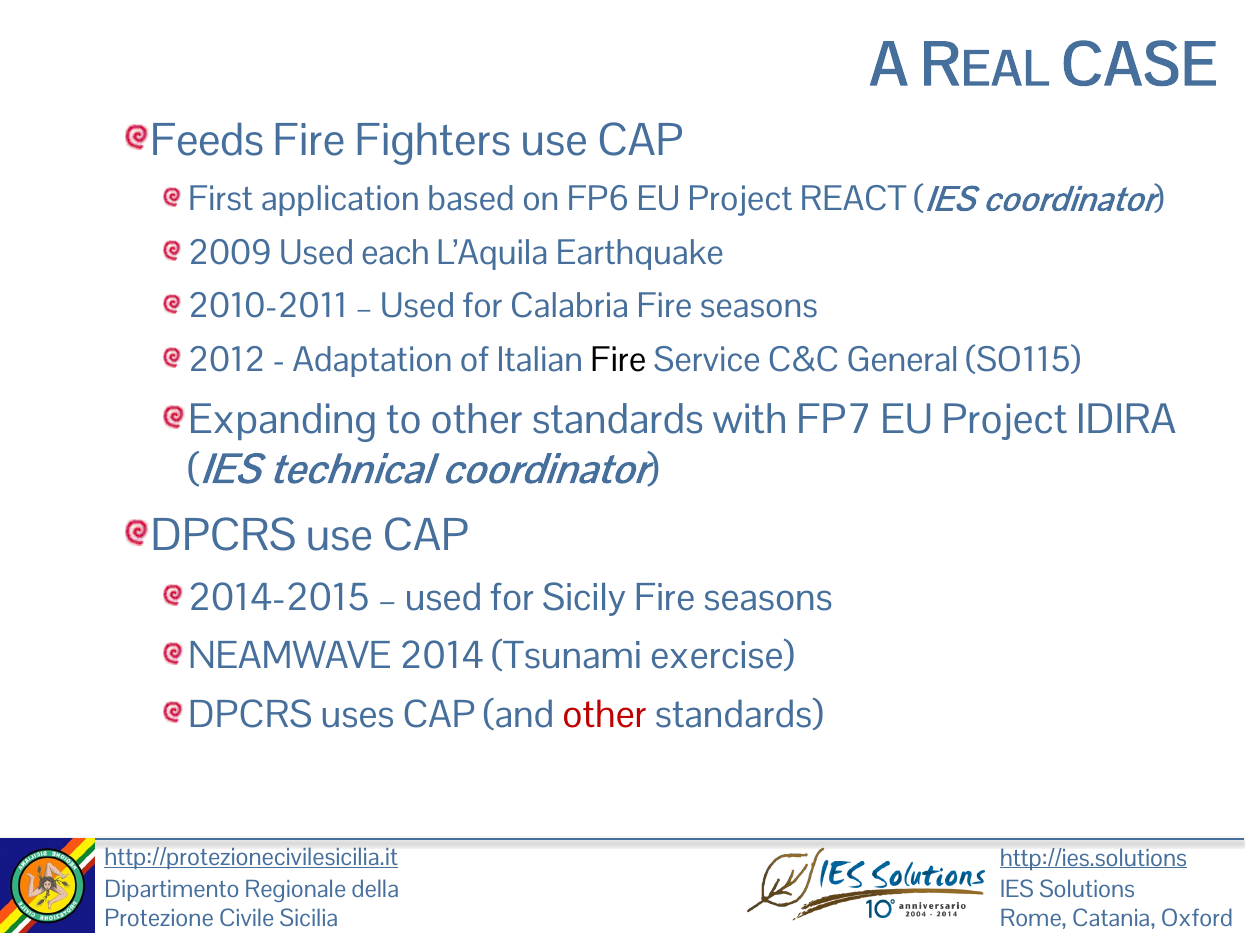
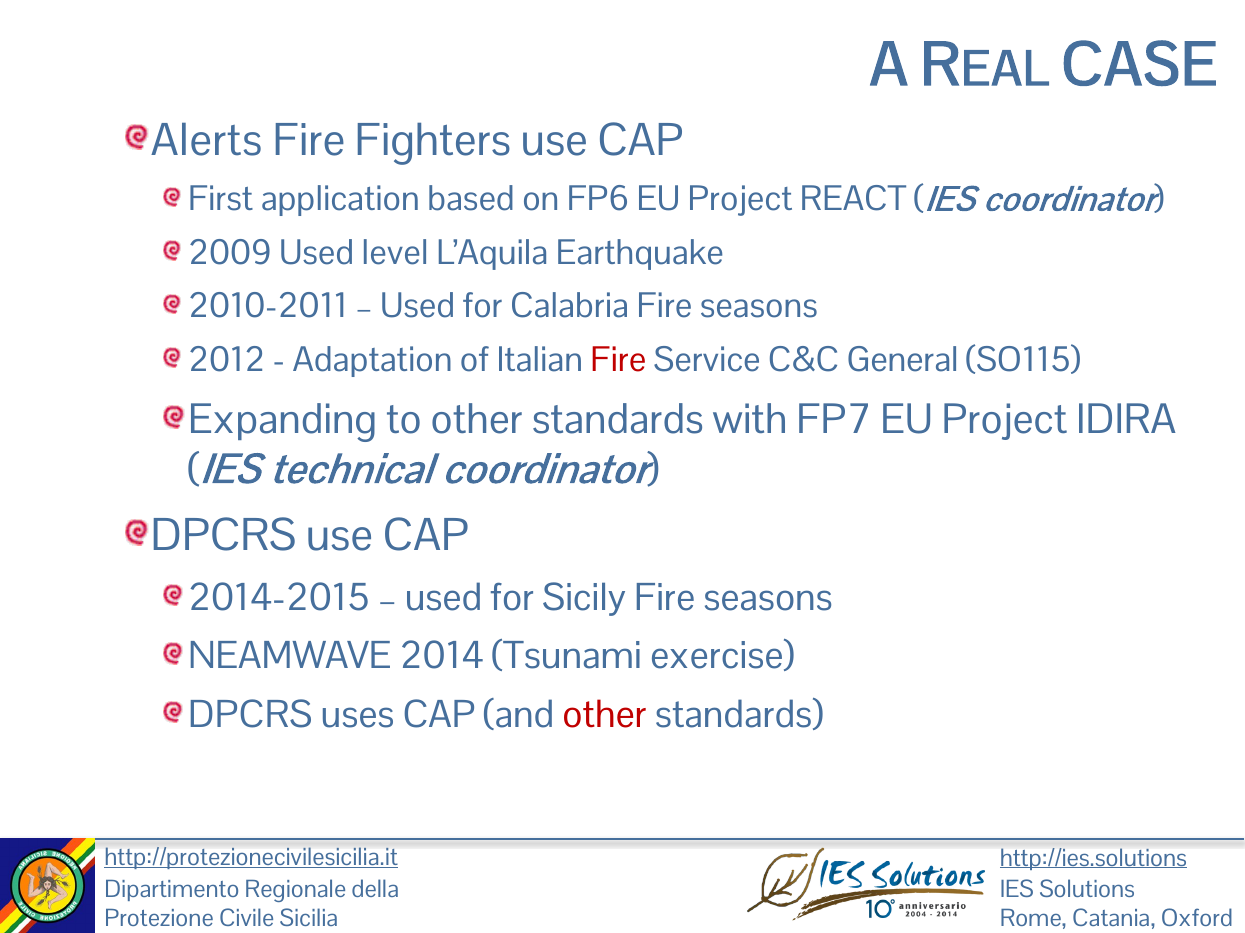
Feeds: Feeds -> Alerts (207, 140)
each: each -> level (395, 253)
Fire colour: black -> red (618, 360)
